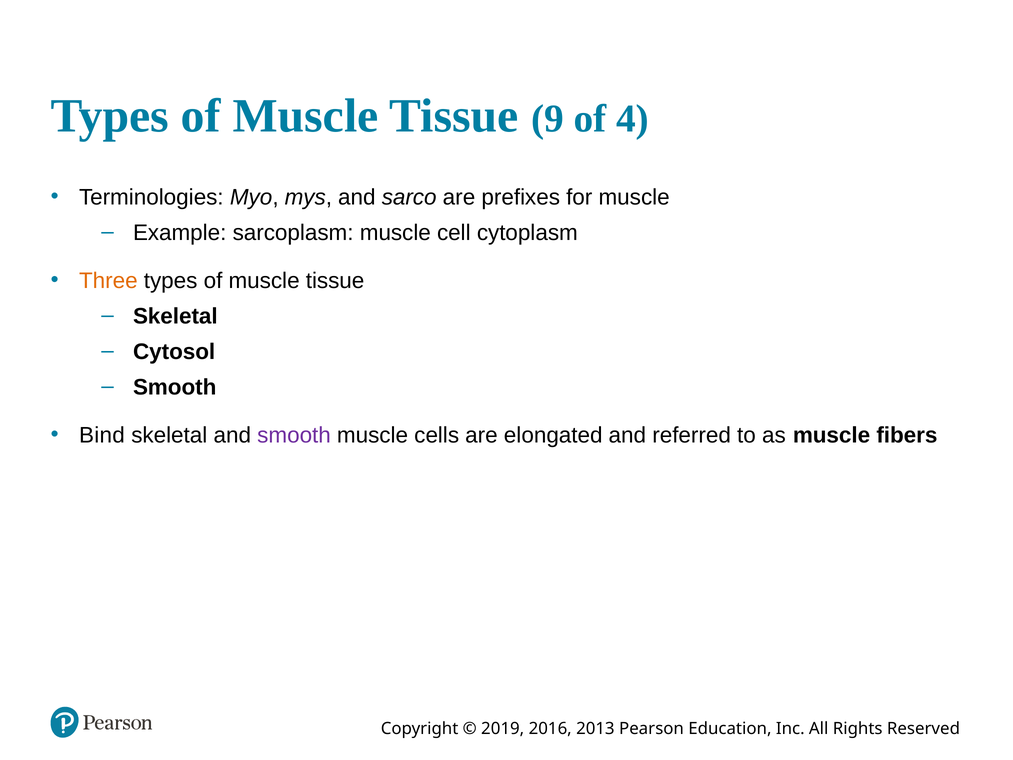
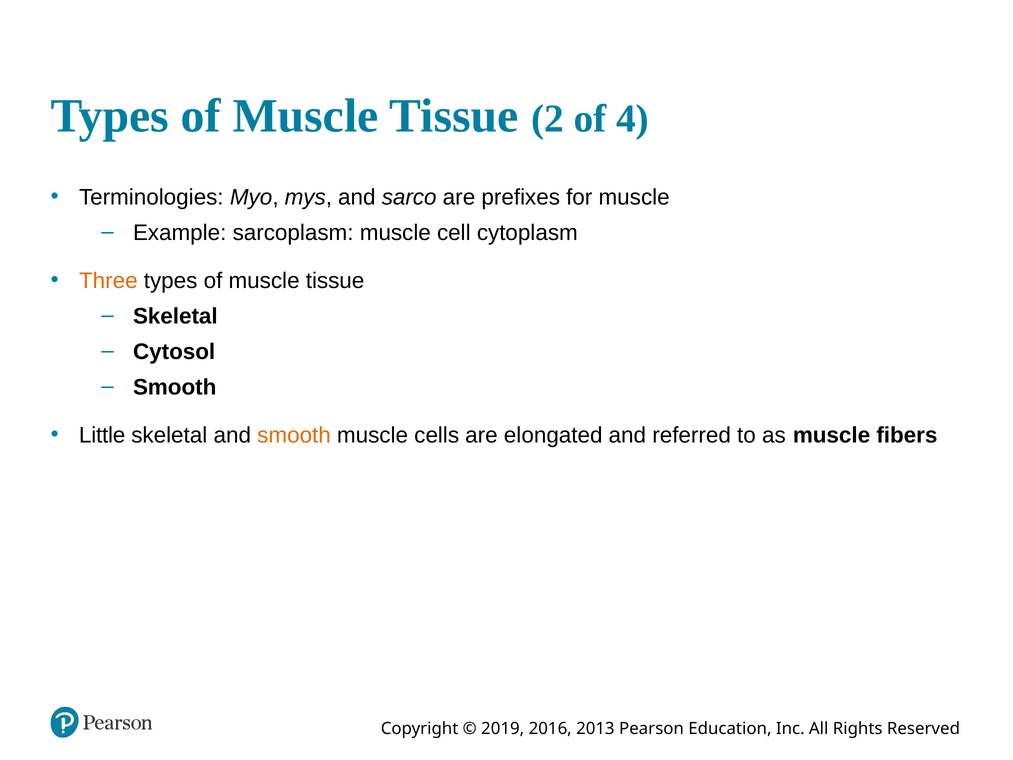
9: 9 -> 2 (548, 119)
Bind: Bind -> Little (102, 435)
smooth colour: purple -> orange (294, 435)
